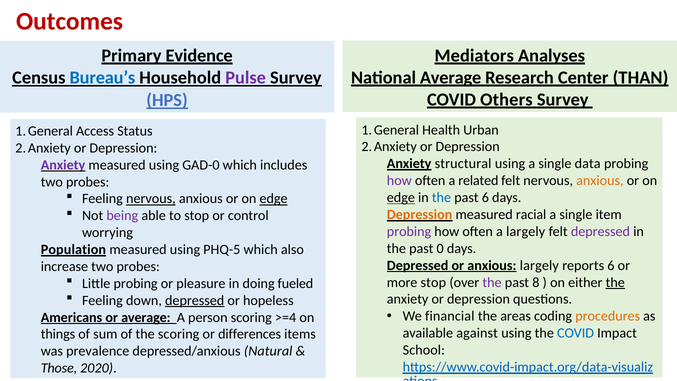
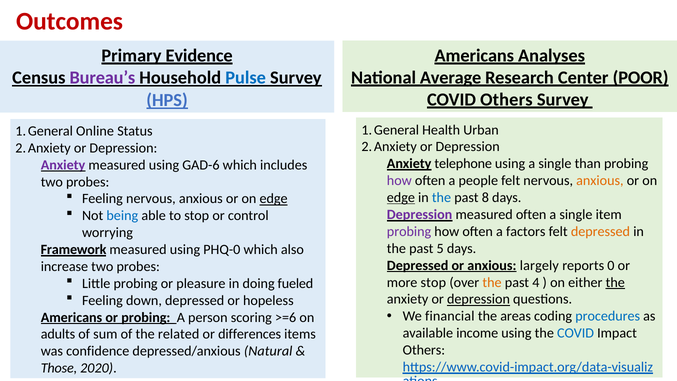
Mediators: Mediators -> Americans (474, 55)
THAN: THAN -> POOR (641, 77)
Bureau’s colour: blue -> purple (102, 78)
Pulse colour: purple -> blue (246, 78)
Access: Access -> Online (95, 131)
structural: structural -> telephone (463, 164)
data: data -> than (588, 164)
GAD-0: GAD-0 -> GAD-6 (201, 165)
related: related -> people (478, 181)
nervous underline: present -> none (151, 199)
past 6: 6 -> 8 (485, 198)
being colour: purple -> blue (122, 216)
Depression colour: orange -> purple (420, 214)
measured racial: racial -> often (531, 214)
a largely: largely -> factors (526, 231)
depressed colour: purple -> orange (600, 231)
0: 0 -> 5 (440, 248)
Population: Population -> Framework (74, 249)
PHQ-5: PHQ-5 -> PHQ-0 (222, 249)
reports 6: 6 -> 0 (611, 265)
the colour: purple -> orange (492, 282)
8: 8 -> 4 (536, 282)
depressed underline: present -> none (195, 300)
depression underline: none -> present (478, 299)
procedures colour: orange -> blue (608, 316)
or average: average -> probing (146, 317)
>=4: >=4 -> >=6 (286, 317)
against: against -> income (477, 333)
things: things -> adults (58, 334)
the scoring: scoring -> related (179, 334)
School: School -> Others (424, 350)
prevalence: prevalence -> confidence (98, 351)
